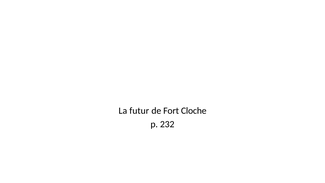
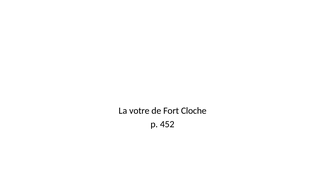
futur: futur -> votre (139, 111)
232: 232 -> 452 (167, 124)
